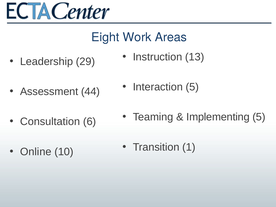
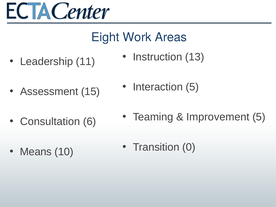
29: 29 -> 11 (85, 61)
44: 44 -> 15 (90, 92)
Implementing: Implementing -> Improvement (218, 117)
1: 1 -> 0 (189, 147)
Online: Online -> Means (36, 152)
